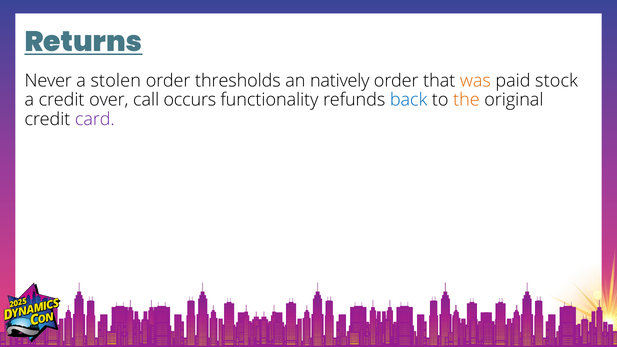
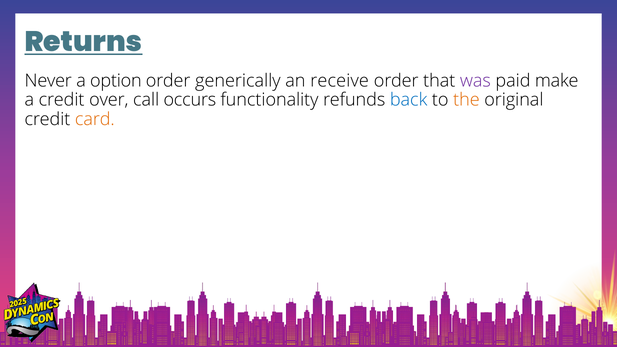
stolen: stolen -> option (116, 81)
thresholds: thresholds -> generically (238, 81)
natively: natively -> receive (340, 81)
was colour: orange -> purple (475, 81)
stock: stock -> make (557, 81)
card colour: purple -> orange (95, 120)
